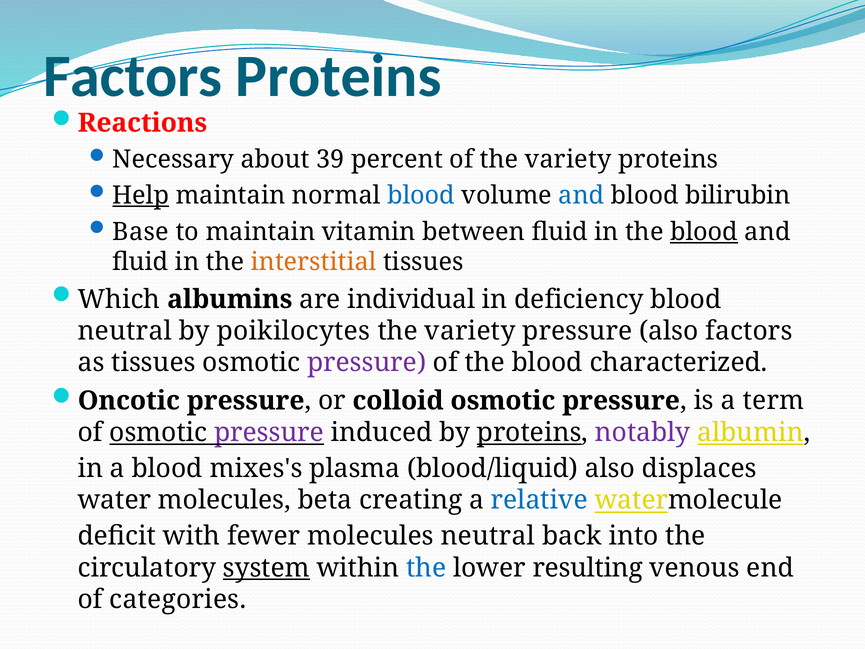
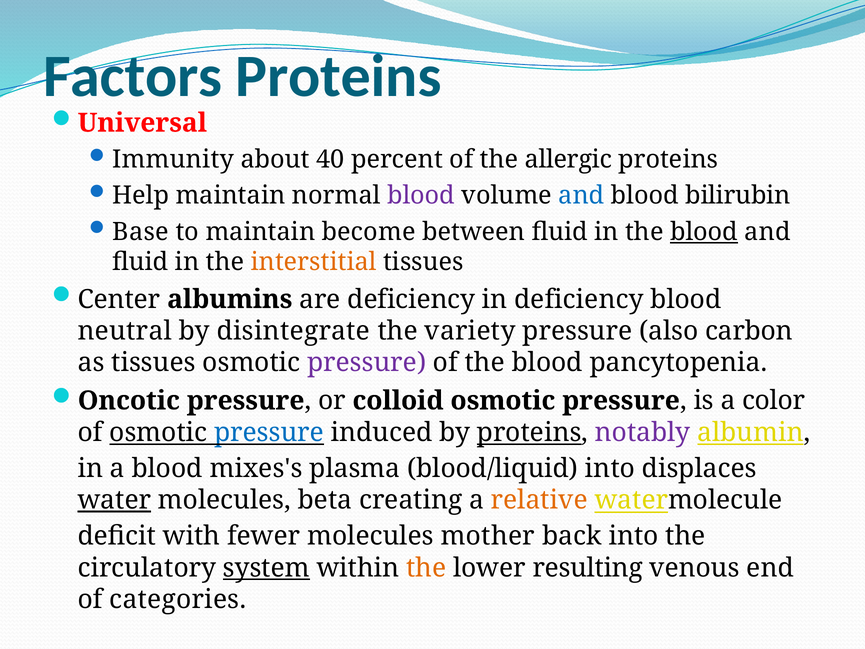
Reactions: Reactions -> Universal (142, 123)
Necessary: Necessary -> Immunity (173, 160)
39: 39 -> 40 (330, 160)
of the variety: variety -> allergic (568, 160)
Help underline: present -> none (141, 196)
blood colour: blue -> purple (421, 196)
vitamin: vitamin -> become (369, 232)
Which: Which -> Center (119, 299)
are individual: individual -> deficiency (411, 299)
poikilocytes: poikilocytes -> disintegrate (293, 331)
also factors: factors -> carbon (749, 331)
characterized: characterized -> pancytopenia (678, 363)
term: term -> color (774, 401)
pressure colour: purple -> blue (269, 432)
blood/liquid also: also -> into (610, 468)
water underline: none -> present (114, 500)
relative colour: blue -> orange (539, 500)
molecules neutral: neutral -> mother (488, 536)
the colour: blue -> orange (426, 568)
